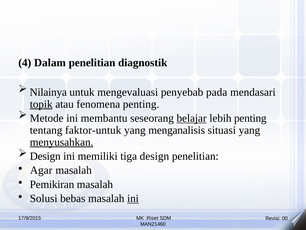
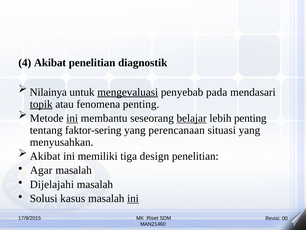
4 Dalam: Dalam -> Akibat (50, 62)
mengevaluasi underline: none -> present (128, 92)
ini underline: none -> present (72, 118)
faktor-untuk: faktor-untuk -> faktor-sering (93, 130)
menganalisis: menganalisis -> perencanaan (177, 130)
menyusahkan underline: present -> none (62, 142)
Design: Design -> Akibat (45, 156)
Pemikiran: Pemikiran -> Dijelajahi (52, 184)
bebas: bebas -> kasus (73, 198)
